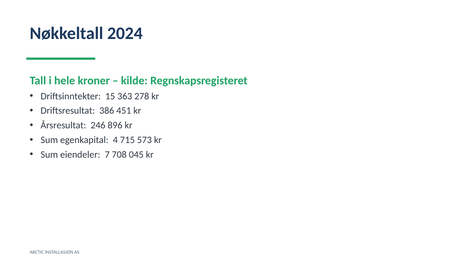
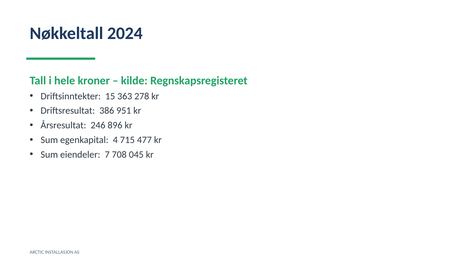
451: 451 -> 951 (124, 111)
573: 573 -> 477 (144, 140)
